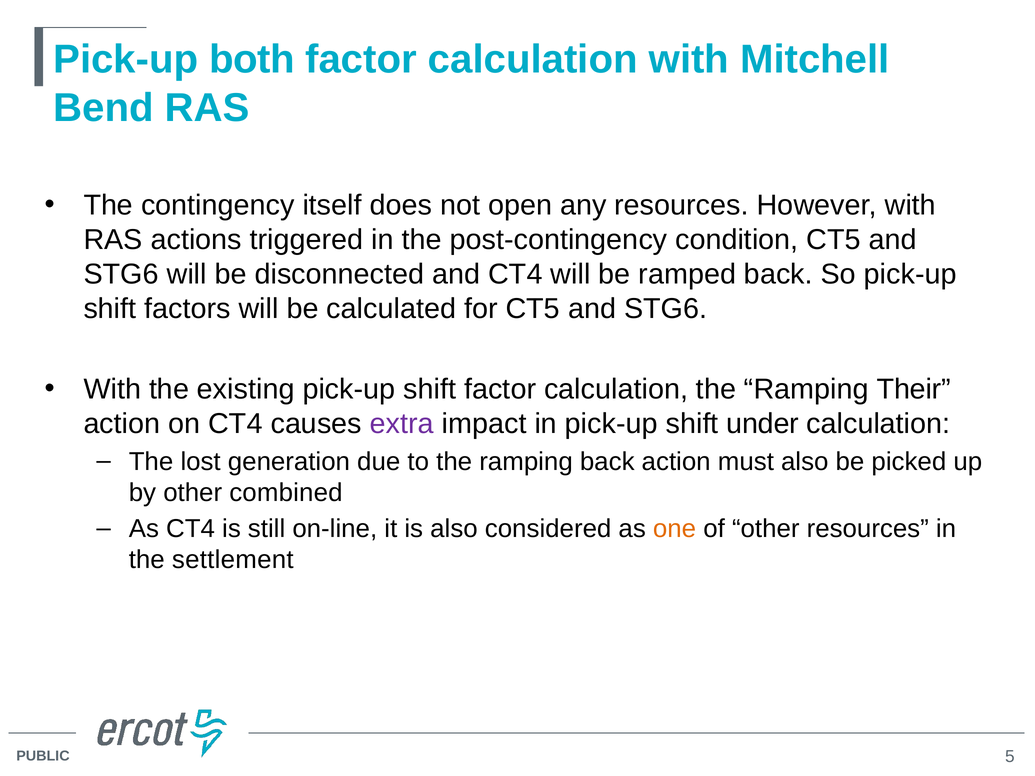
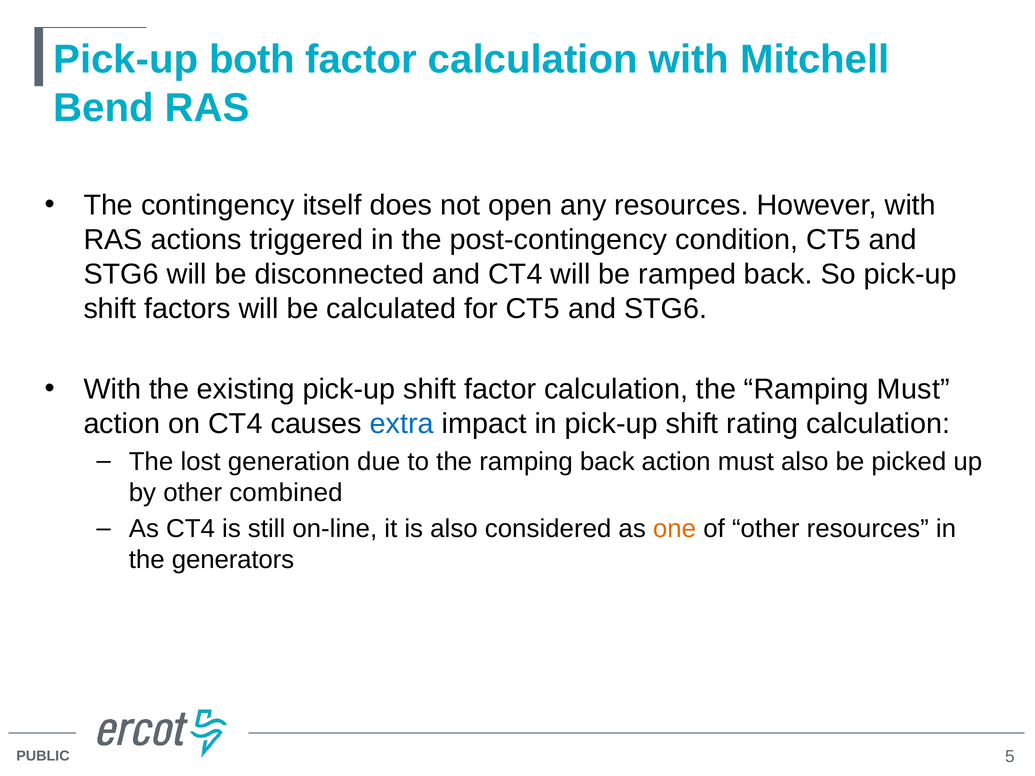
Ramping Their: Their -> Must (913, 390)
extra colour: purple -> blue (402, 424)
under: under -> rating (762, 424)
settlement: settlement -> generators (233, 560)
